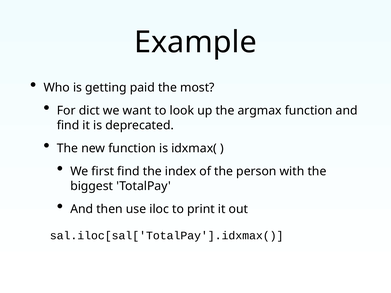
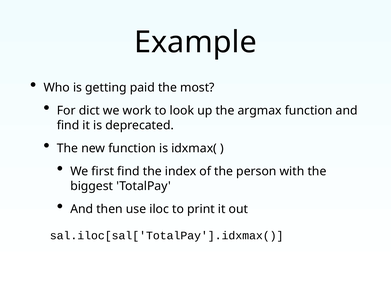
want: want -> work (137, 111)
